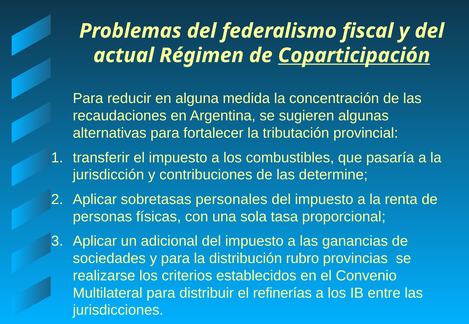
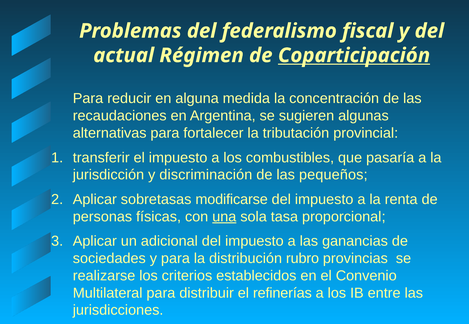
contribuciones: contribuciones -> discriminación (206, 175)
determine: determine -> pequeños (333, 175)
personales: personales -> modificarse (232, 200)
una underline: none -> present (224, 217)
